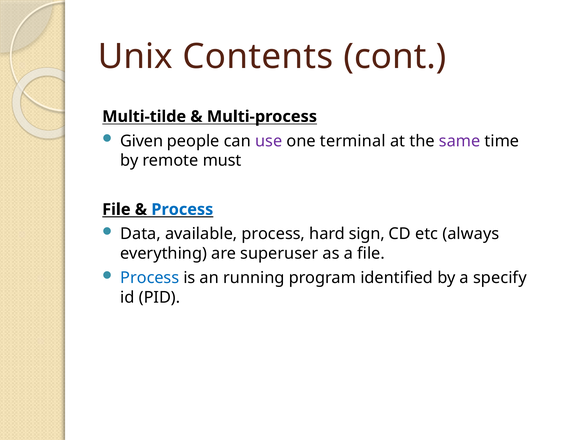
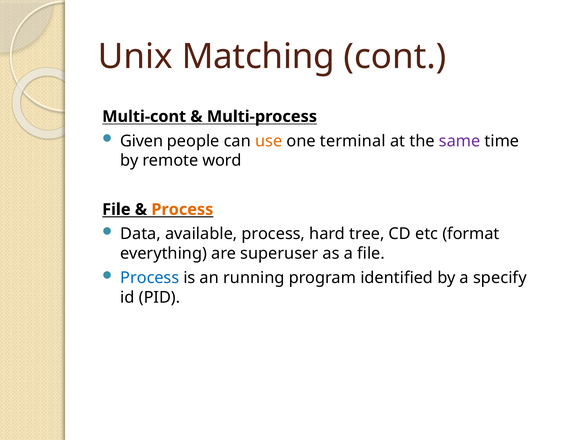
Contents: Contents -> Matching (258, 57)
Multi-tilde: Multi-tilde -> Multi-cont (144, 117)
use colour: purple -> orange (269, 141)
must: must -> word (222, 161)
Process colour: blue -> orange (182, 210)
sign: sign -> tree (367, 234)
always: always -> format (471, 234)
